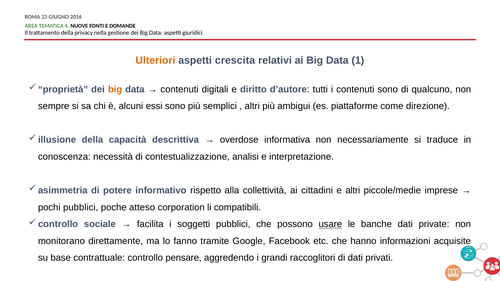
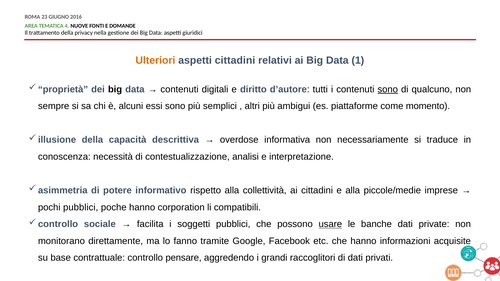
aspetti crescita: crescita -> cittadini (235, 61)
big colour: orange -> black (115, 89)
sono underline: none -> present (388, 89)
direzione: direzione -> momento (428, 106)
e altri: altri -> alla (353, 191)
poche atteso: atteso -> hanno (142, 207)
